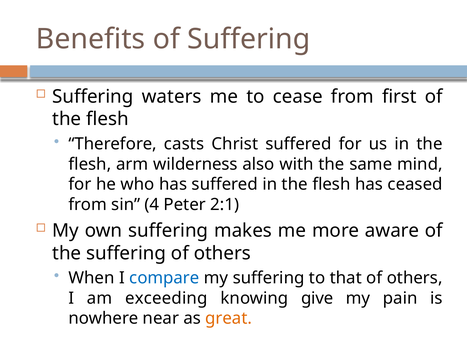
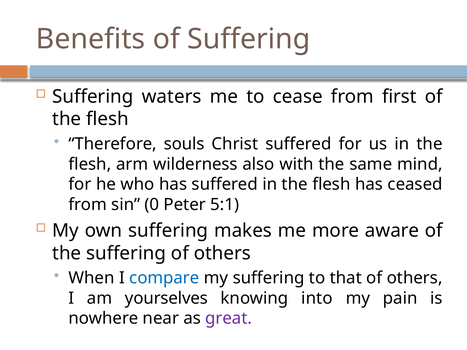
casts: casts -> souls (184, 144)
4: 4 -> 0 (152, 205)
2:1: 2:1 -> 5:1 (225, 205)
exceeding: exceeding -> yourselves (167, 298)
give: give -> into (317, 298)
great colour: orange -> purple (229, 319)
